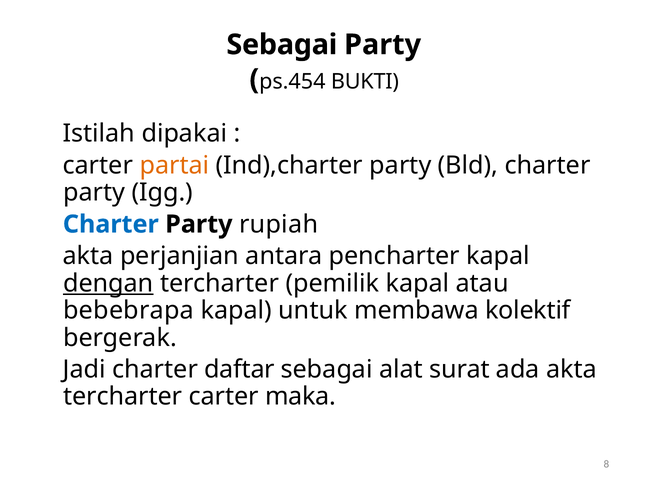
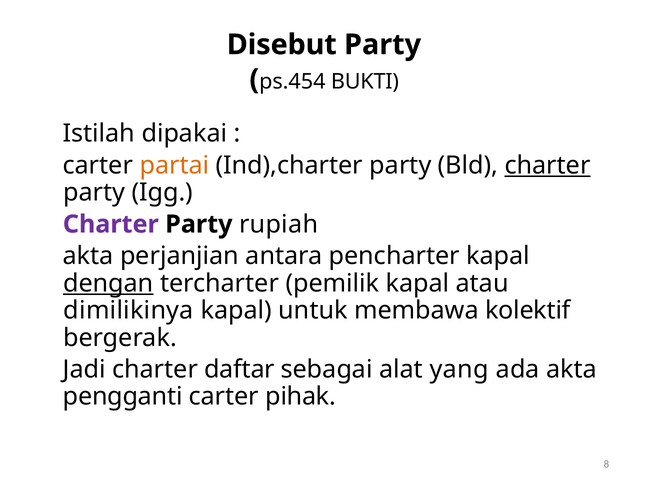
Sebagai: Sebagai -> Disebut (282, 45)
charter underline: none -> present (548, 165)
Charter colour: blue -> purple (111, 224)
bebebrapa: bebebrapa -> dimilikinya (129, 310)
surat: surat -> yang (459, 369)
tercharter: tercharter -> pengganti (123, 397)
maka: maka -> pihak (301, 397)
